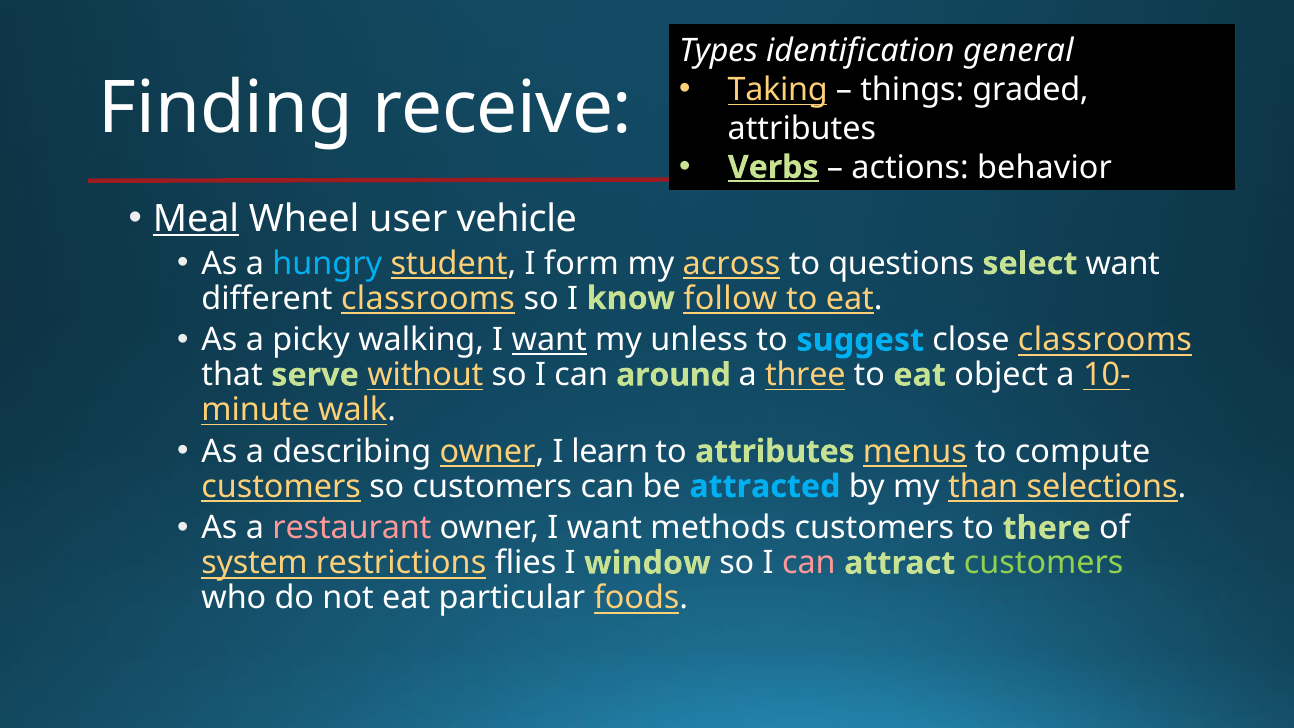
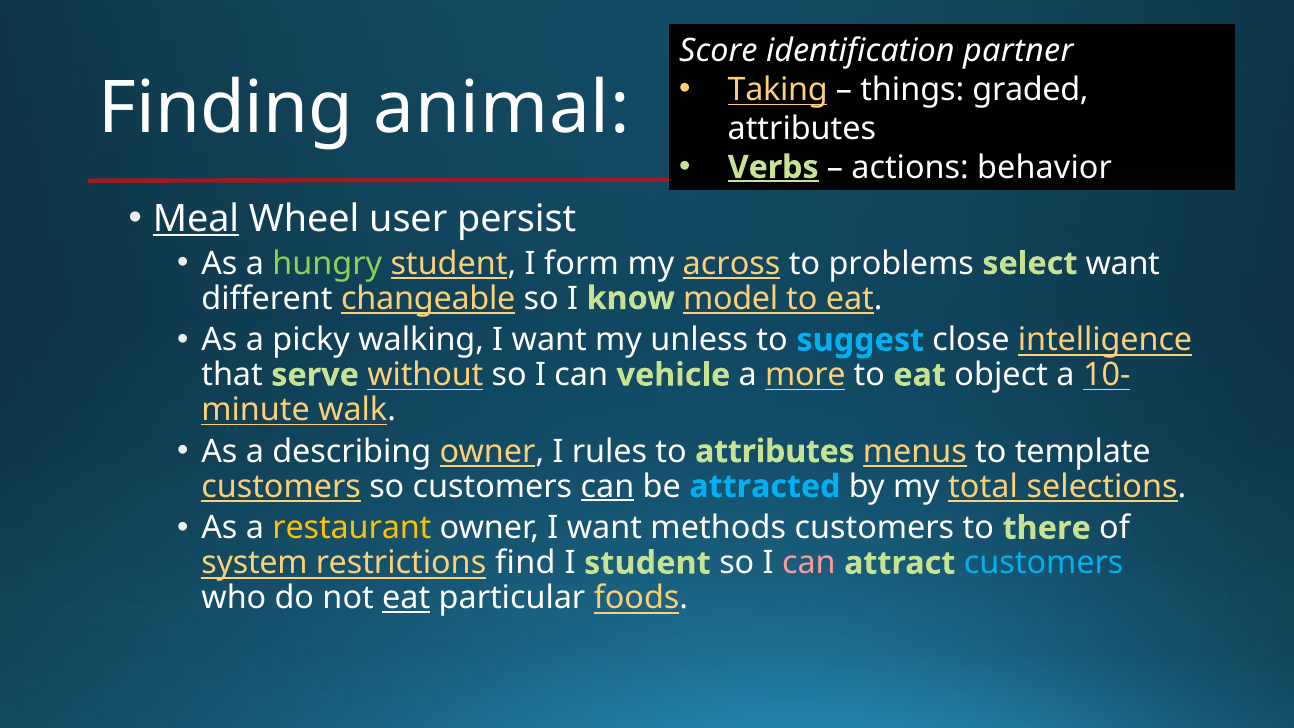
Types: Types -> Score (718, 51)
general: general -> partner (1018, 51)
receive: receive -> animal (502, 109)
vehicle: vehicle -> persist (517, 219)
hungry colour: light blue -> light green (327, 263)
questions: questions -> problems (901, 263)
different classrooms: classrooms -> changeable (428, 298)
follow: follow -> model (731, 298)
want underline: present -> none (549, 340)
close classrooms: classrooms -> intelligence (1105, 340)
around: around -> vehicle (673, 375)
three: three -> more (805, 375)
learn: learn -> rules (610, 451)
compute: compute -> template (1083, 451)
can underline: none -> present (607, 486)
than: than -> total (983, 486)
restaurant colour: pink -> yellow (352, 528)
flies: flies -> find (525, 563)
I window: window -> student (647, 563)
customers colour: light green -> light blue (1044, 563)
eat underline: none -> present (406, 598)
